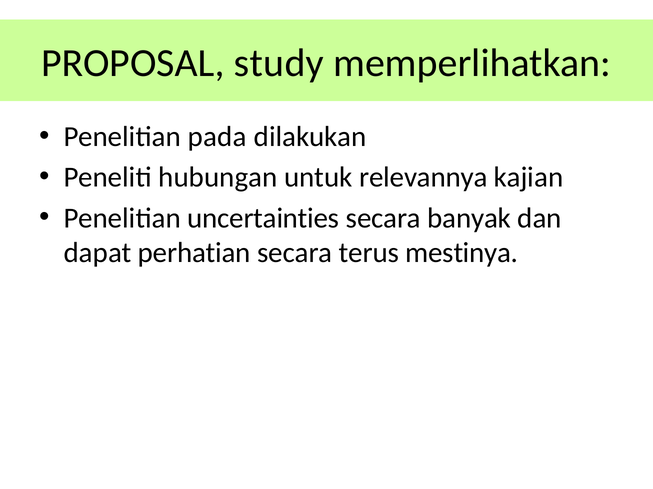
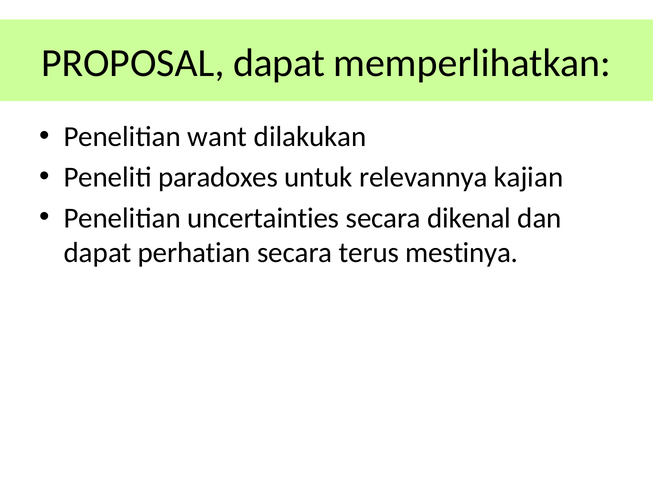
PROPOSAL study: study -> dapat (279, 63)
pada: pada -> want (217, 137)
hubungan: hubungan -> paradoxes (218, 178)
banyak: banyak -> dikenal (469, 218)
